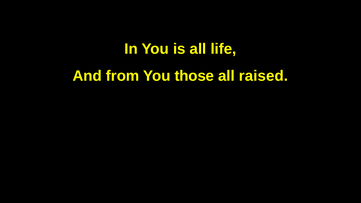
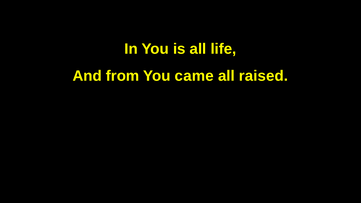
those: those -> came (194, 76)
